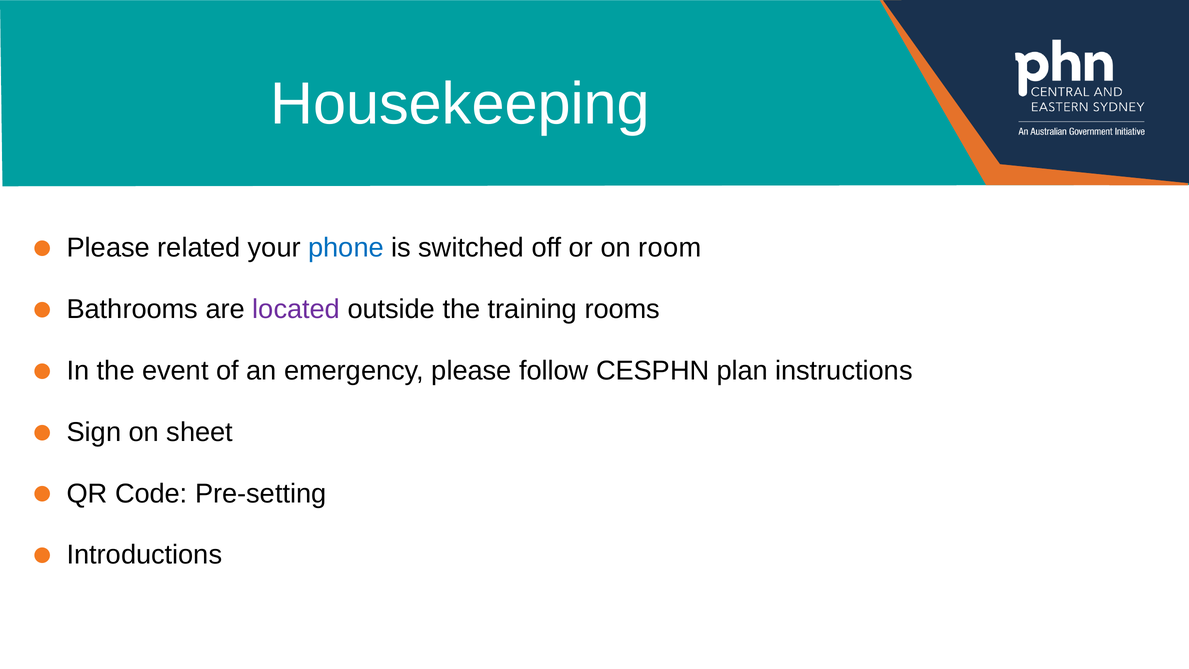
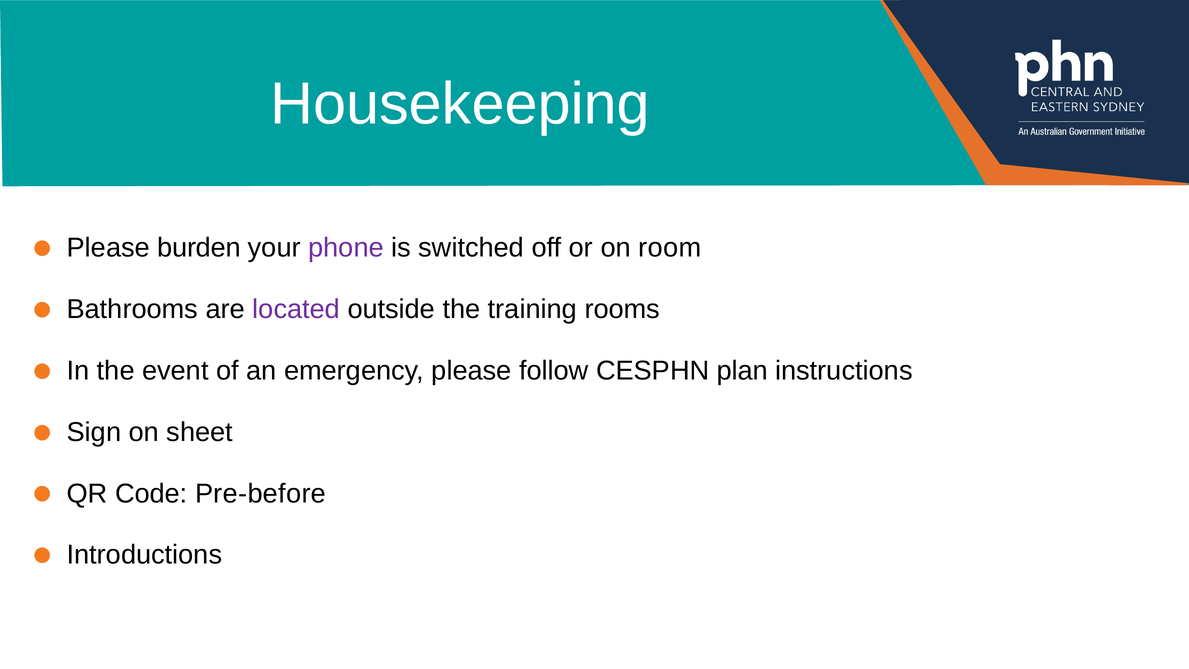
related: related -> burden (199, 248)
phone colour: blue -> purple (346, 248)
Pre-setting: Pre-setting -> Pre-before (261, 493)
